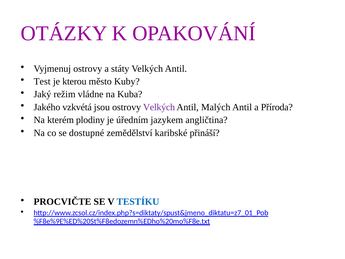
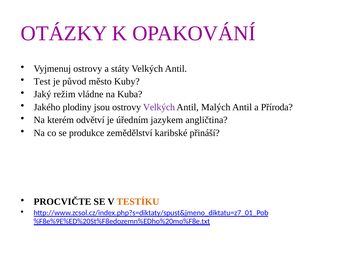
kterou: kterou -> původ (74, 81)
vzkvétá: vzkvétá -> plodiny (77, 107)
plodiny: plodiny -> odvětví (90, 120)
dostupné: dostupné -> produkce (87, 133)
TESTÍKU colour: blue -> orange (138, 202)
